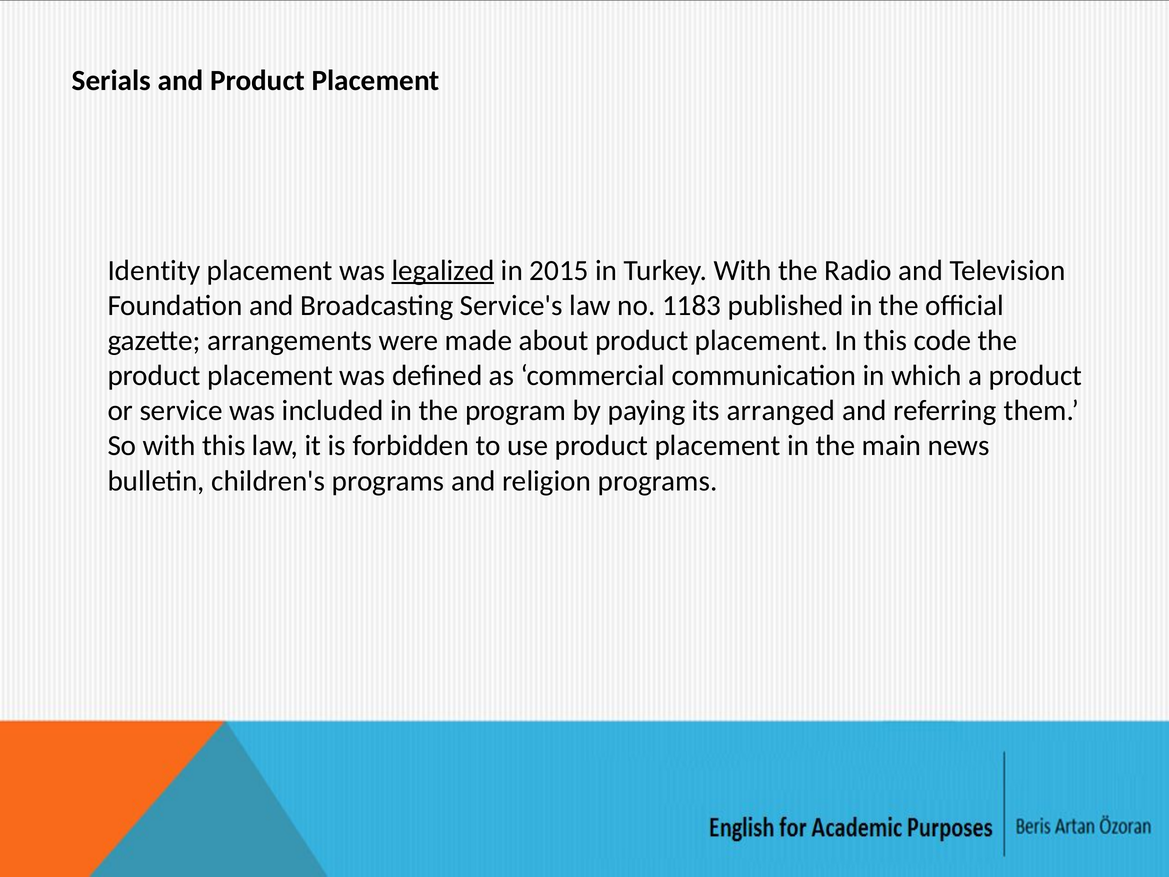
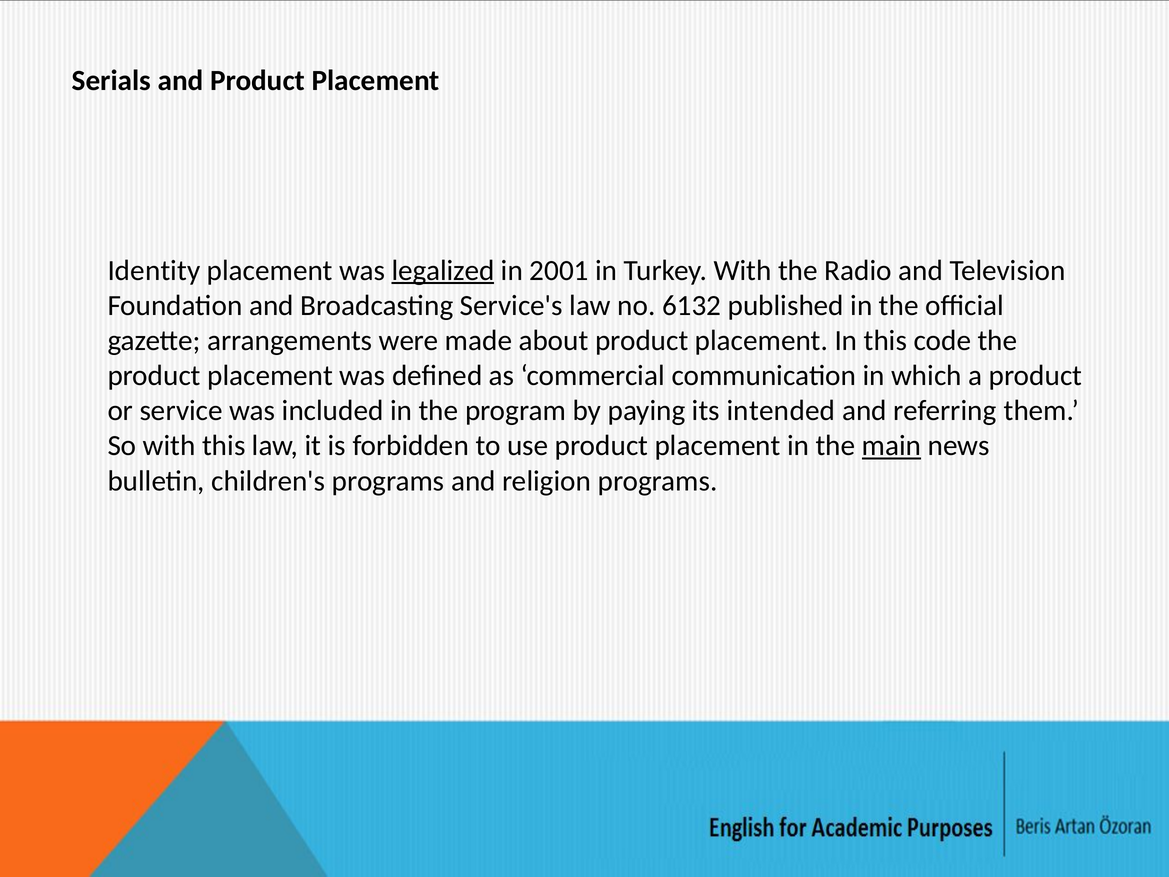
2015: 2015 -> 2001 (559, 270)
1183: 1183 -> 6132 (692, 305)
arranged: arranged -> intended (781, 411)
main underline: none -> present (892, 446)
